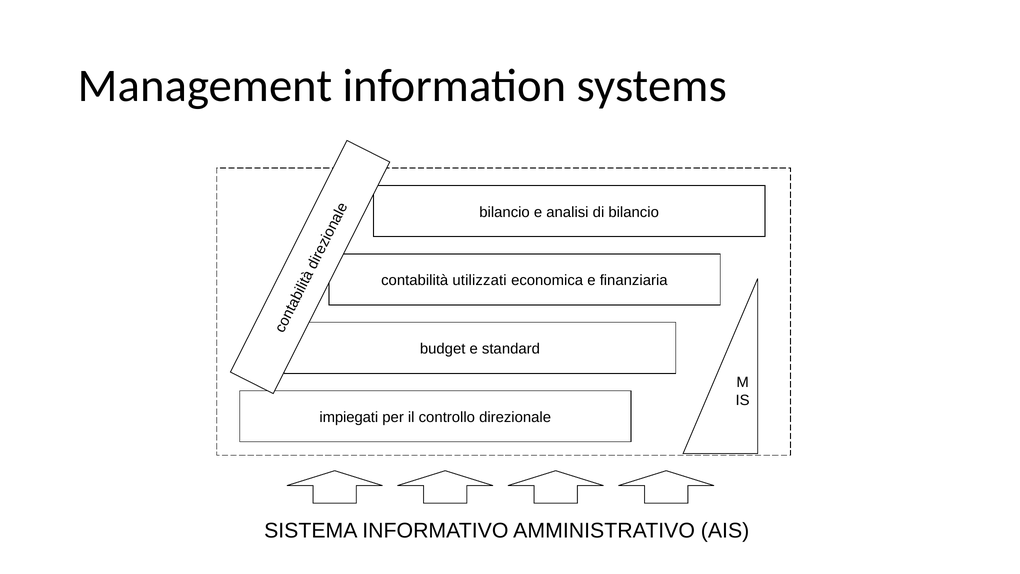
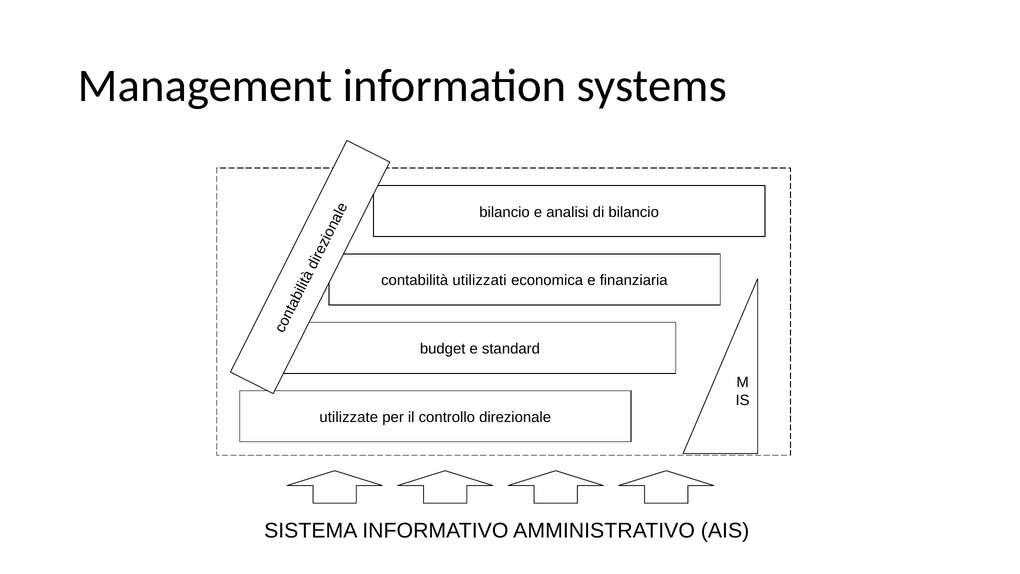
impiegati: impiegati -> utilizzate (349, 417)
